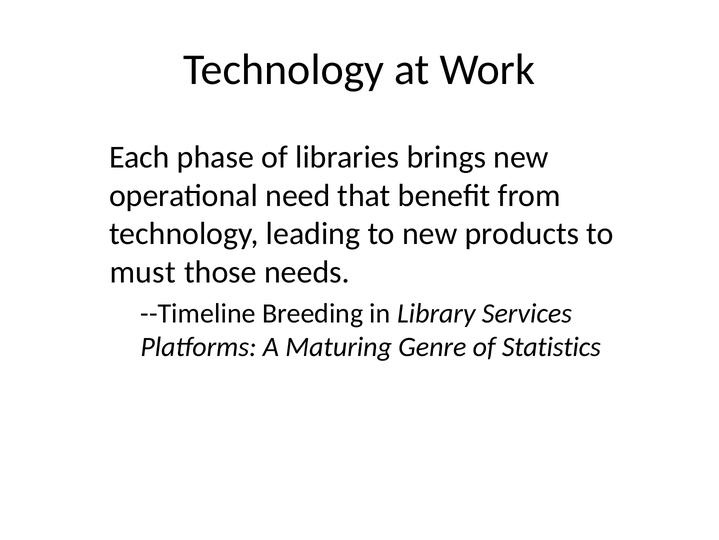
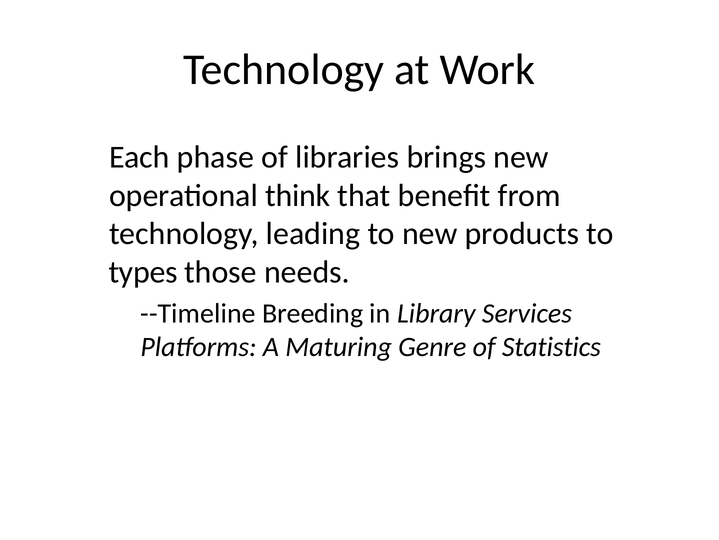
need: need -> think (298, 195)
must: must -> types (143, 272)
